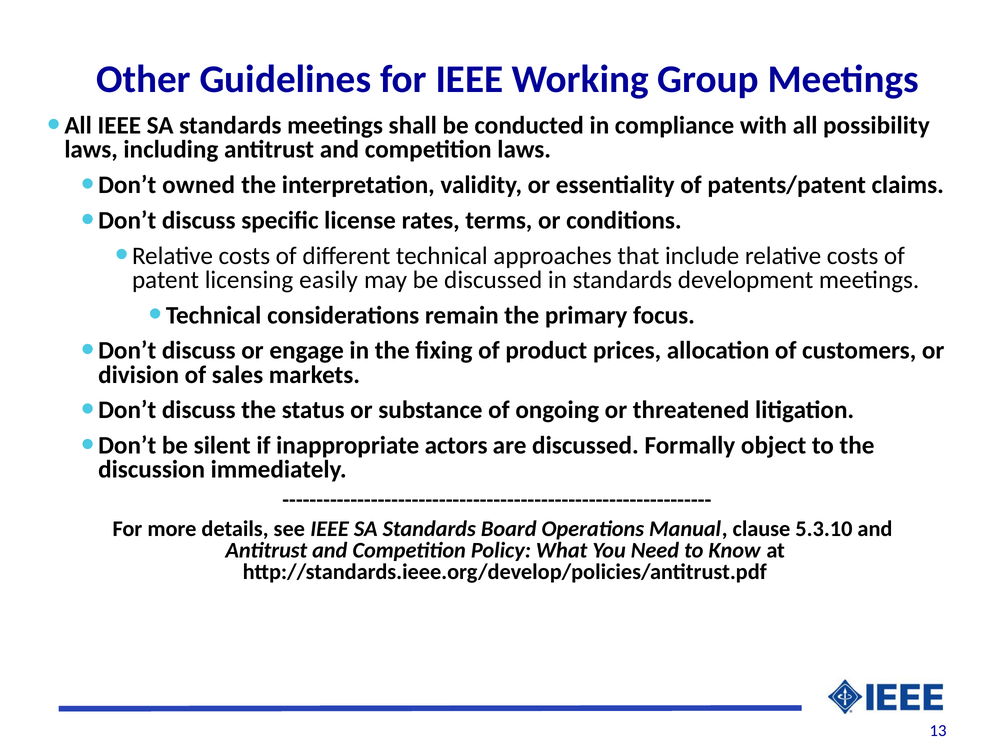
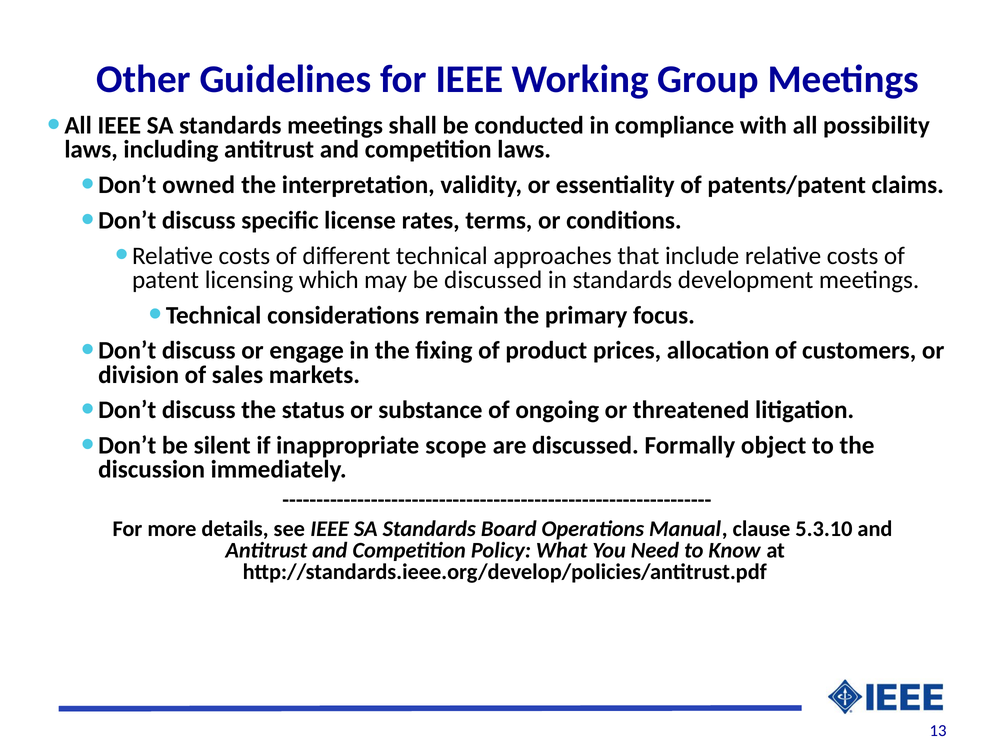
easily: easily -> which (329, 280)
actors: actors -> scope (456, 446)
